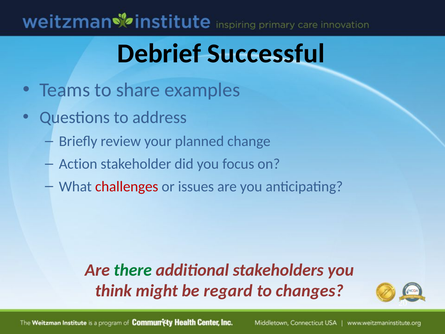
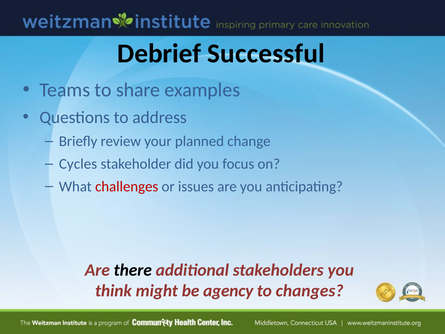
Action: Action -> Cycles (78, 164)
there colour: green -> black (133, 270)
regard: regard -> agency (228, 291)
